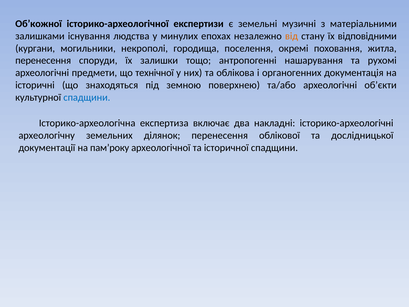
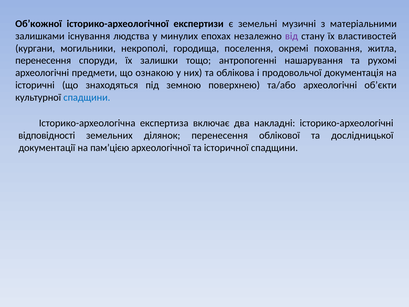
від colour: orange -> purple (292, 36)
відповідними: відповідними -> властивостей (367, 36)
технічної: технічної -> ознакою (154, 73)
органогенних: органогенних -> продовольчої (292, 73)
археологічну: археологічну -> відповідності (47, 135)
пам’року: пам’року -> пам’цією (110, 148)
